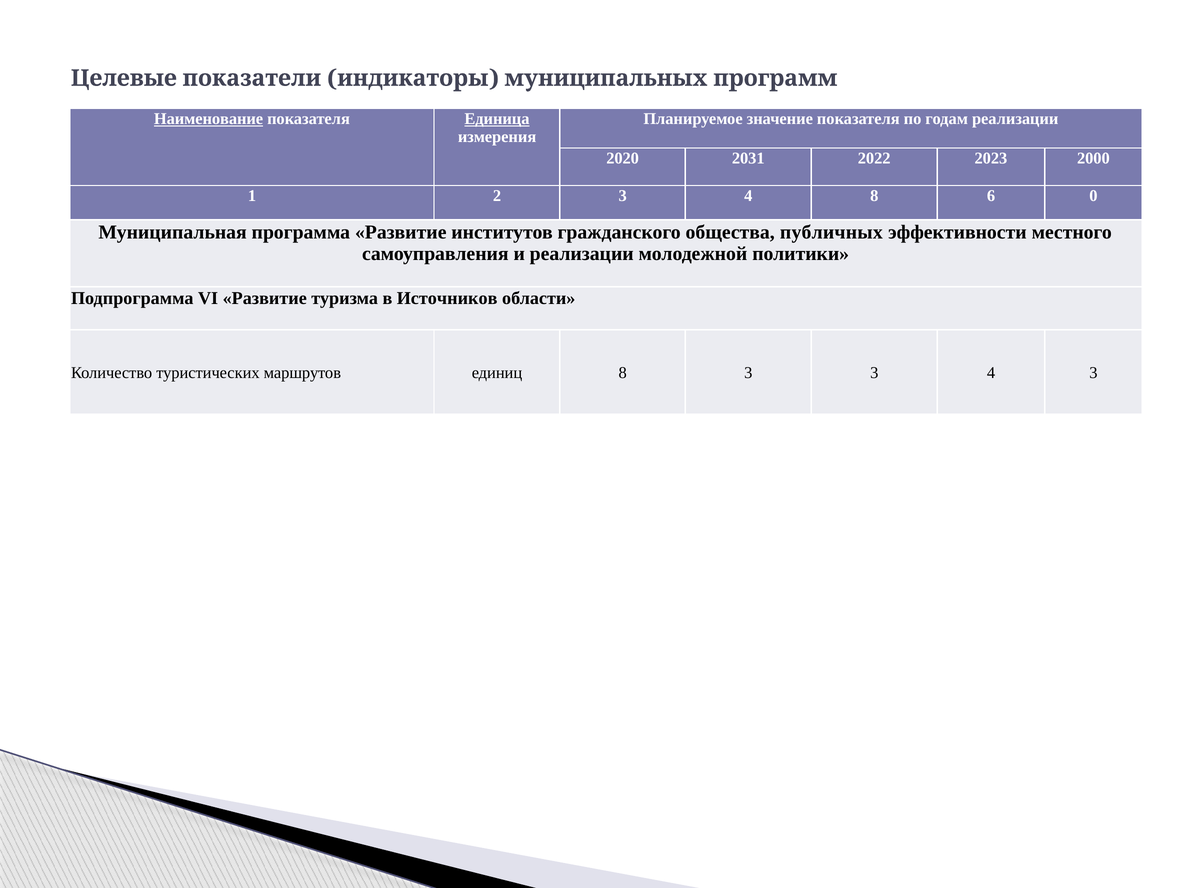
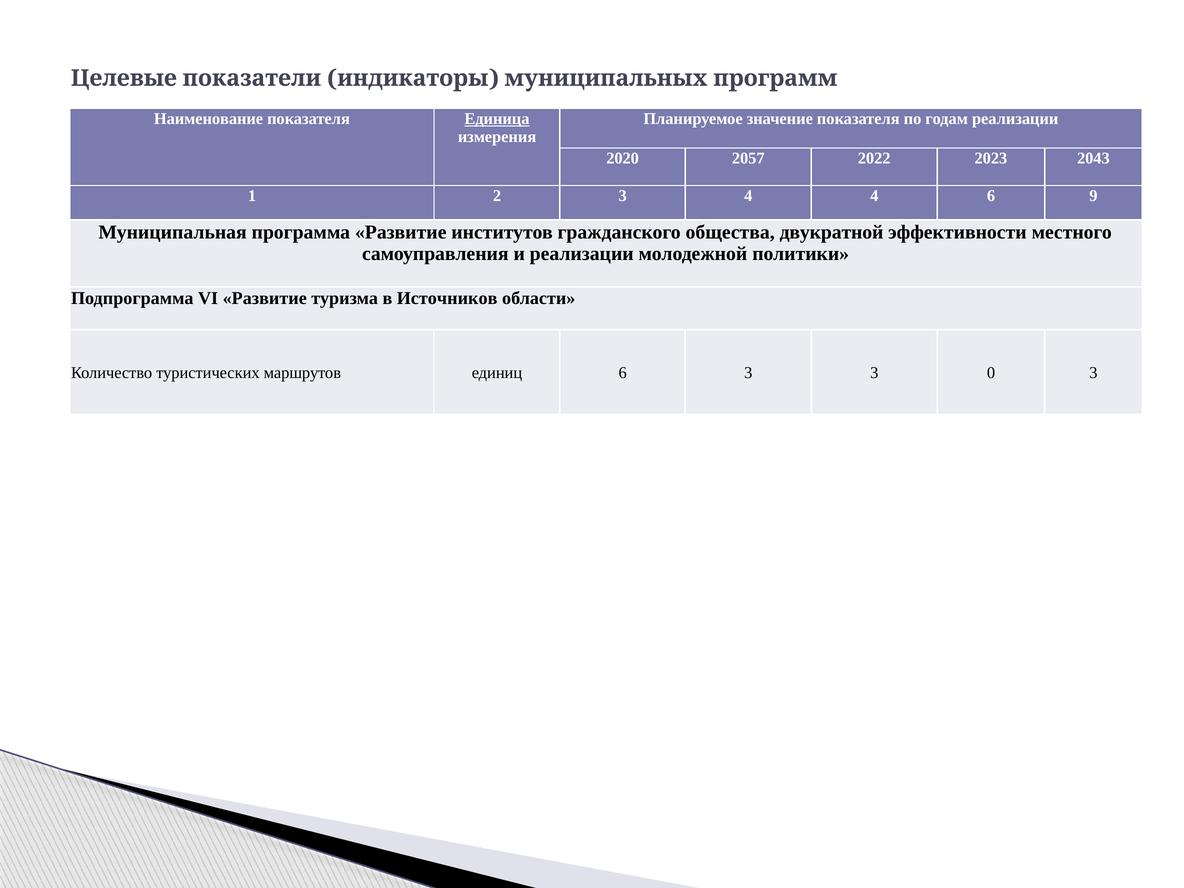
Наименование underline: present -> none (209, 119)
2031: 2031 -> 2057 (748, 158)
2000: 2000 -> 2043 (1093, 158)
4 8: 8 -> 4 (874, 196)
0: 0 -> 9 (1093, 196)
публичных: публичных -> двукратной (832, 232)
единиц 8: 8 -> 6 (623, 373)
3 3 4: 4 -> 0 (991, 373)
